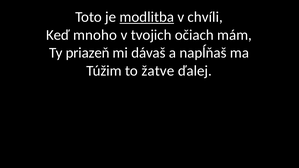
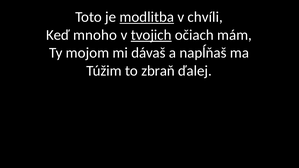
tvojich underline: none -> present (151, 35)
priazeň: priazeň -> mojom (87, 53)
žatve: žatve -> zbraň (158, 71)
